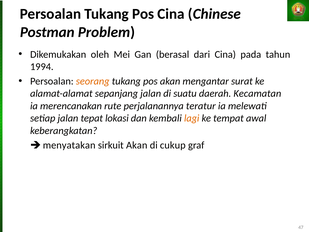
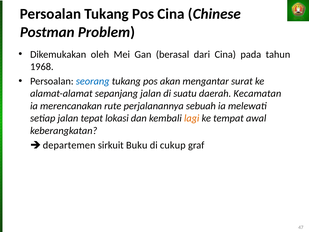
1994: 1994 -> 1968 (42, 67)
seorang colour: orange -> blue (93, 81)
teratur: teratur -> sebuah (201, 106)
menyatakan: menyatakan -> departemen (69, 145)
sirkuit Akan: Akan -> Buku (137, 145)
